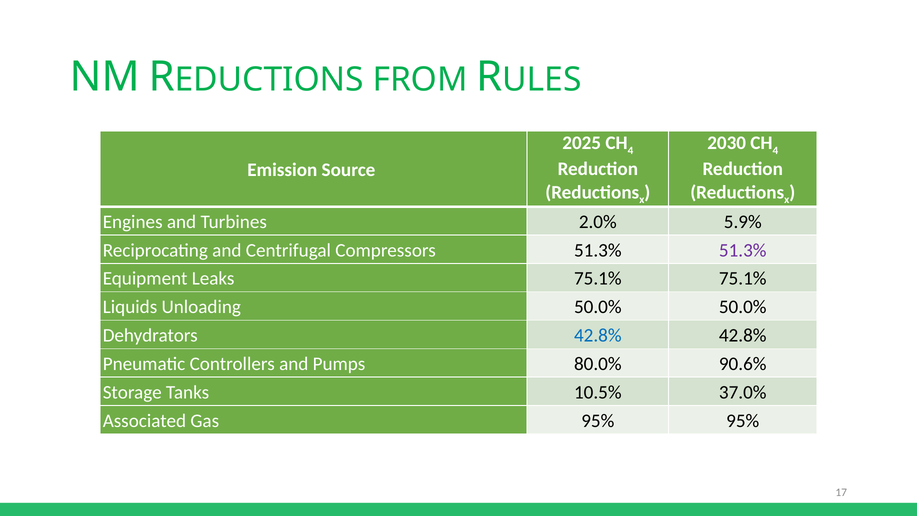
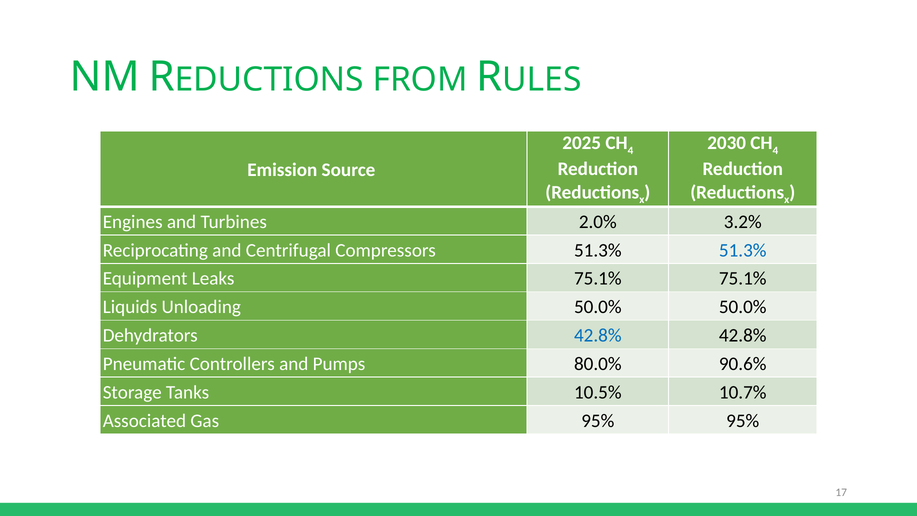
5.9%: 5.9% -> 3.2% (743, 222)
51.3% colour: purple -> blue (743, 250)
37.0%: 37.0% -> 10.7% (743, 392)
